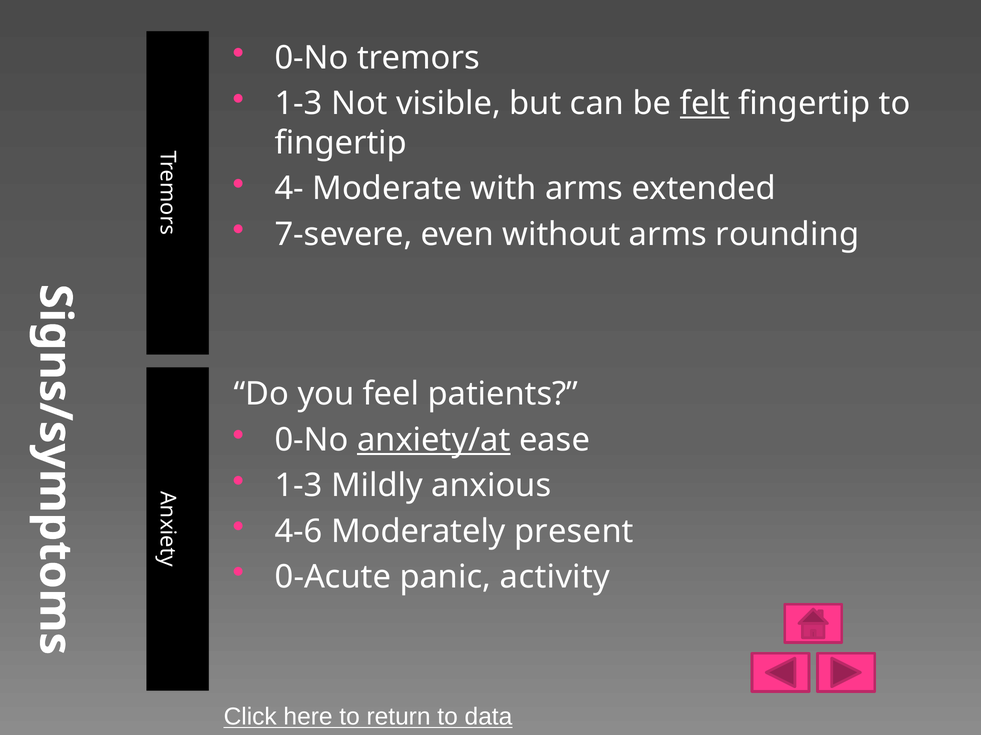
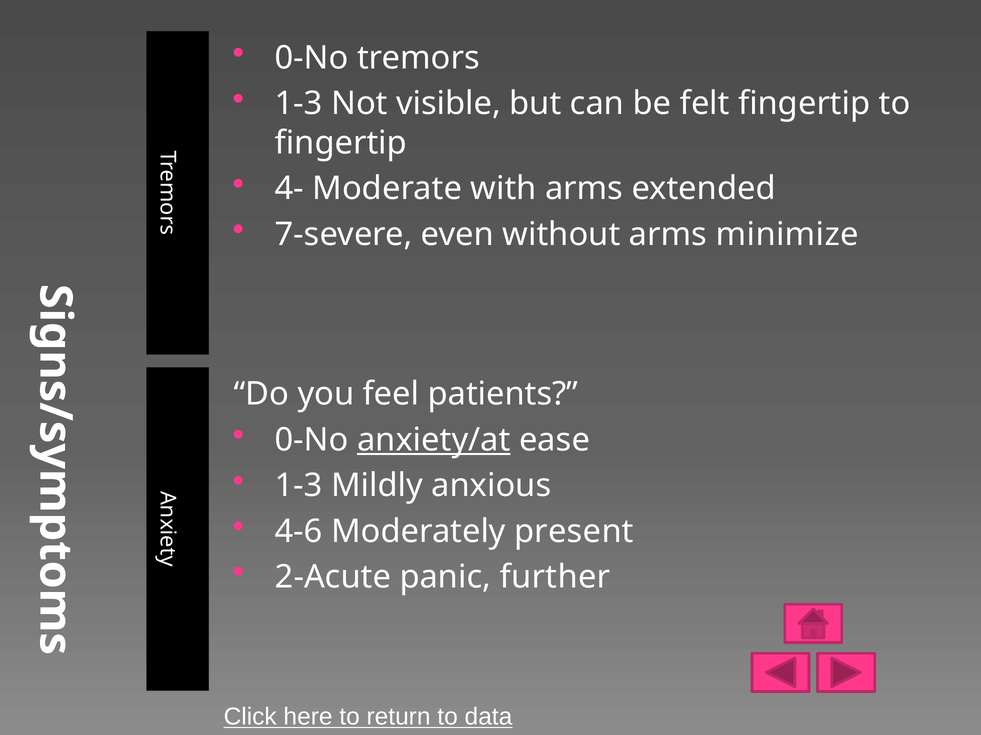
felt underline: present -> none (705, 104)
rounding: rounding -> minimize (787, 235)
0-Acute: 0-Acute -> 2-Acute (333, 578)
activity: activity -> further (555, 578)
